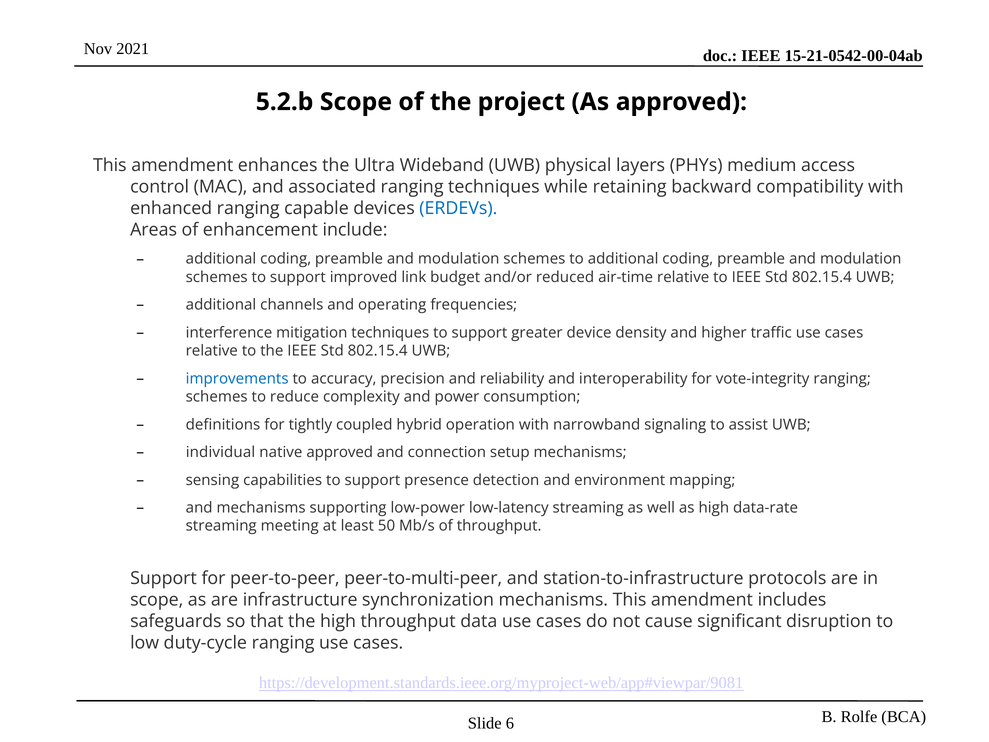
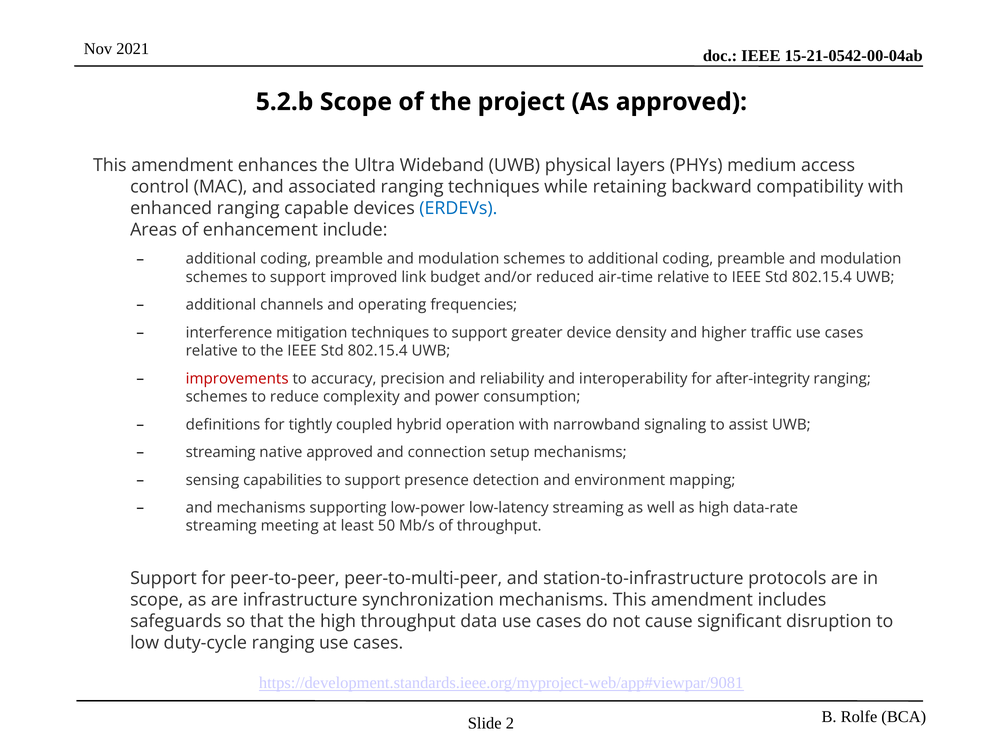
improvements colour: blue -> red (237, 378)
vote-integrity: vote-integrity -> after-integrity (763, 378)
individual: individual -> streaming (221, 452)
6: 6 -> 2 (510, 723)
